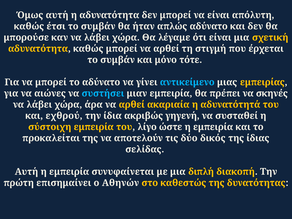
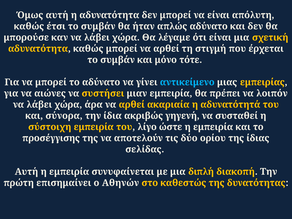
συστήσει colour: light blue -> yellow (103, 93)
σκηνές: σκηνές -> λοιπόν (272, 93)
εχθρού: εχθρού -> σύνορα (64, 116)
προκαλείται: προκαλείται -> προσέγγισης (51, 138)
δικός: δικός -> ορίου (213, 138)
